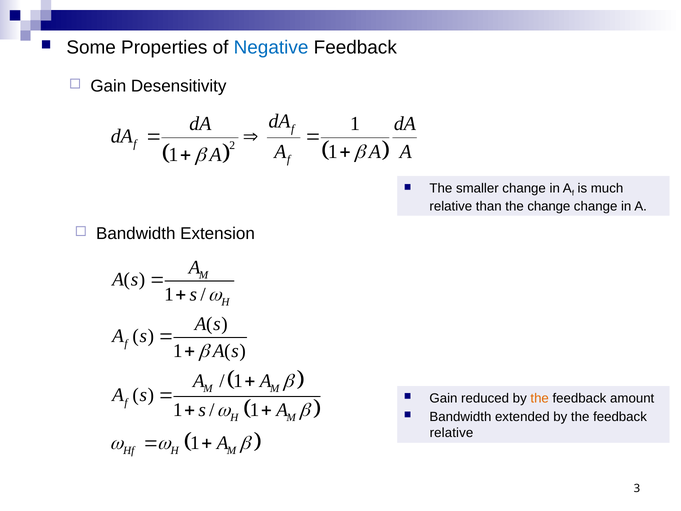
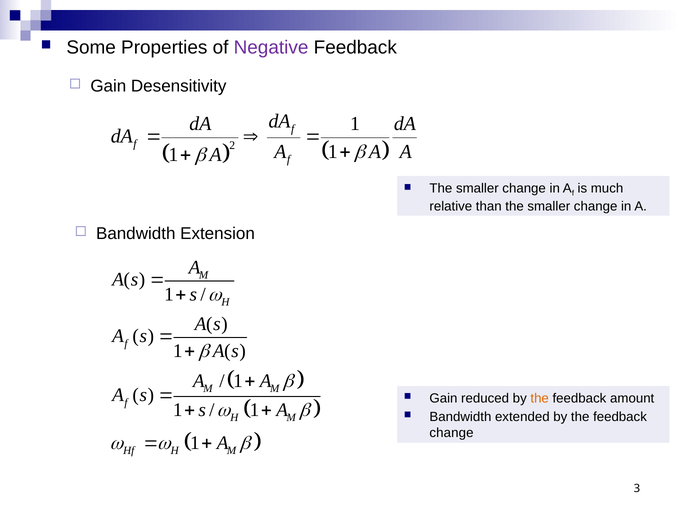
Negative colour: blue -> purple (271, 48)
than the change: change -> smaller (549, 206)
relative: relative -> change (451, 433)
